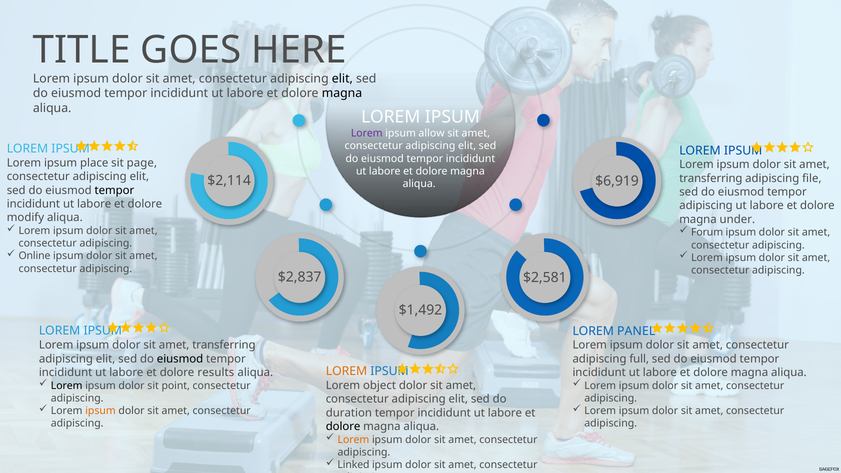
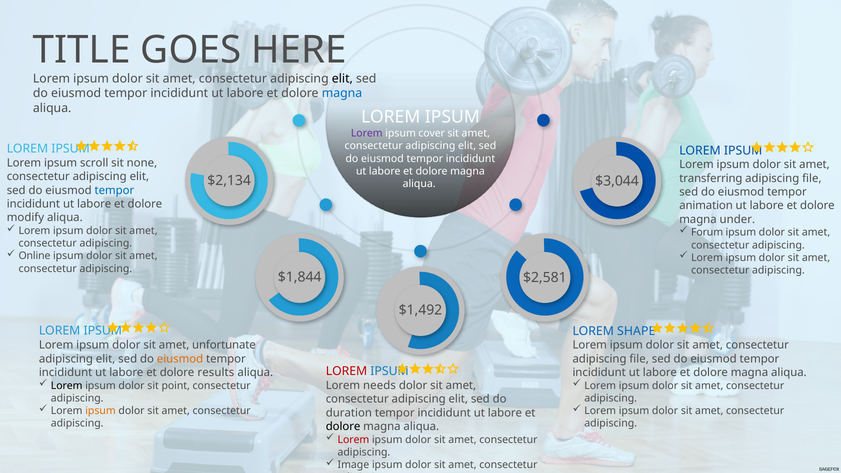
magna colour: black -> blue (342, 93)
allow: allow -> cover (432, 133)
place: place -> scroll (94, 163)
page: page -> none (142, 163)
$2,114: $2,114 -> $2,134 (229, 181)
$6,919: $6,919 -> $3,044 (617, 181)
tempor colour: black -> blue (114, 190)
adipiscing: adipiscing -> animation (706, 206)
$2,837: $2,837 -> $1,844 (300, 277)
PANEL: PANEL -> SHAPE (636, 331)
transferring: transferring -> unfortunate (224, 345)
eiusmod colour: black -> orange (180, 359)
full: full -> file (639, 359)
LOREM colour: orange -> red (346, 371)
object: object -> needs (379, 386)
Lorem colour: orange -> red (353, 440)
Linked: Linked -> Image (353, 465)
